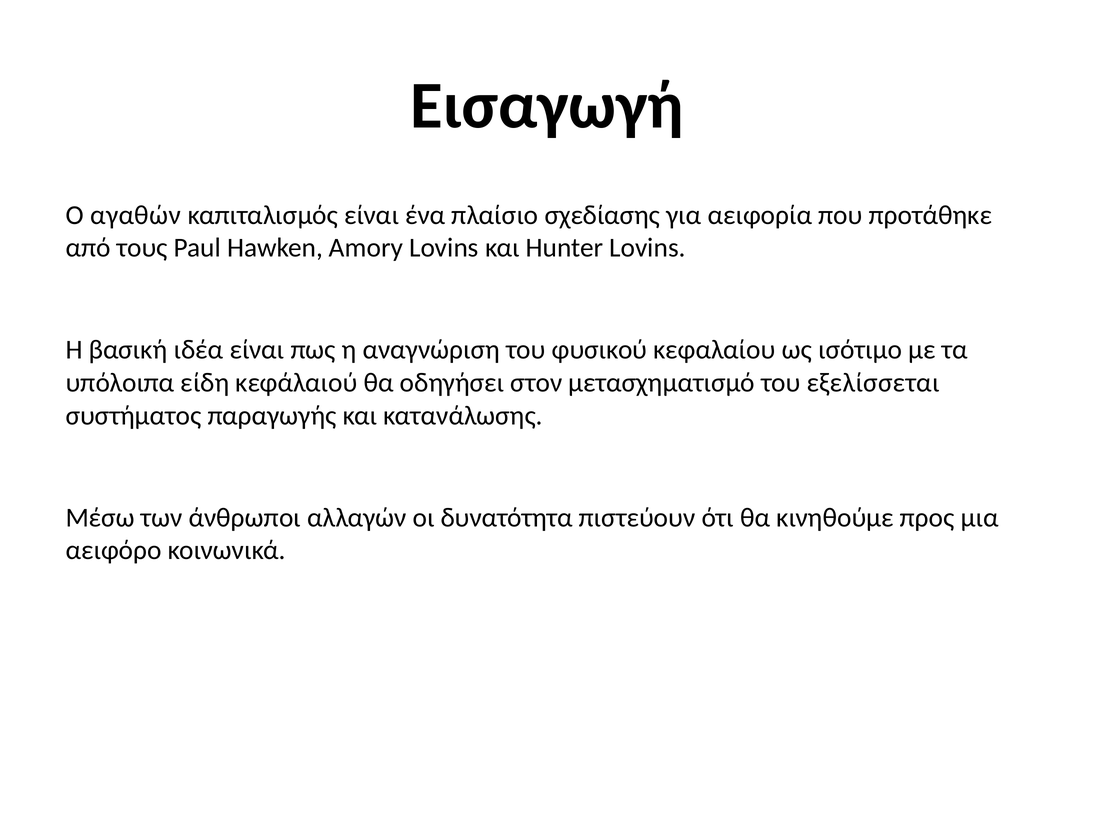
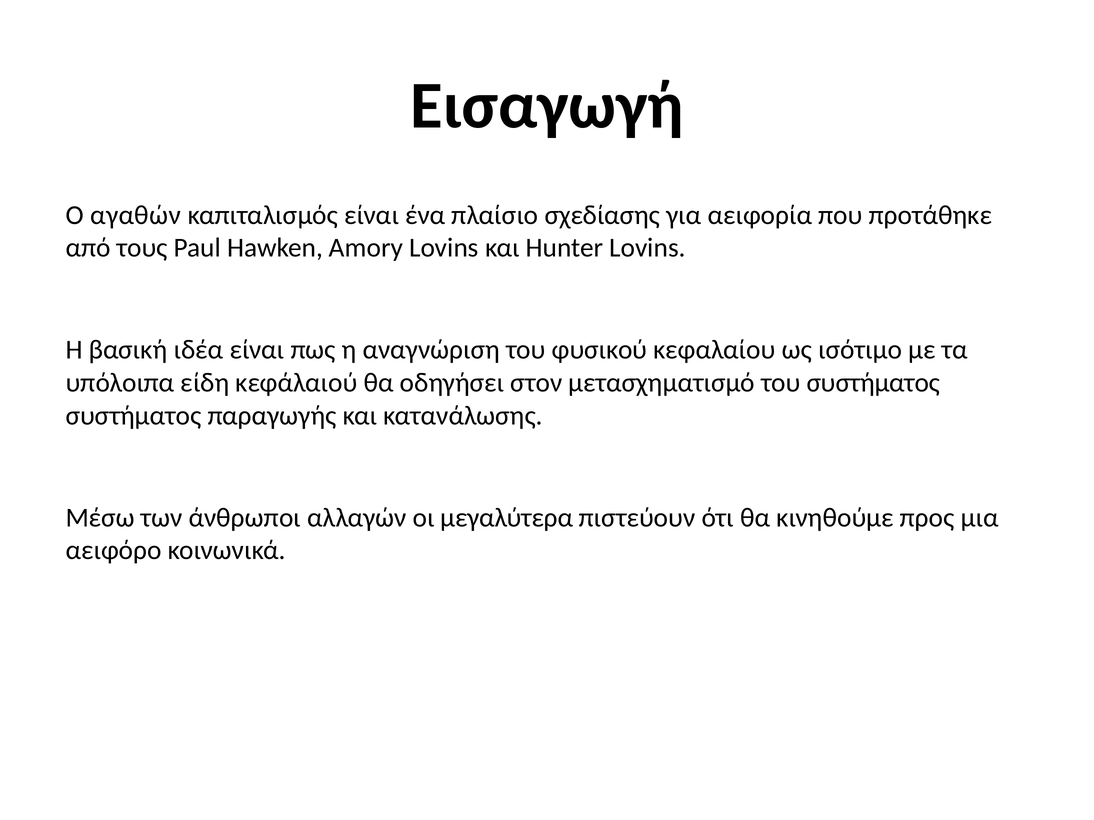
του εξελίσσεται: εξελίσσεται -> συστήματος (873, 383)
δυνατότητα: δυνατότητα -> μεγαλύτερα (507, 518)
